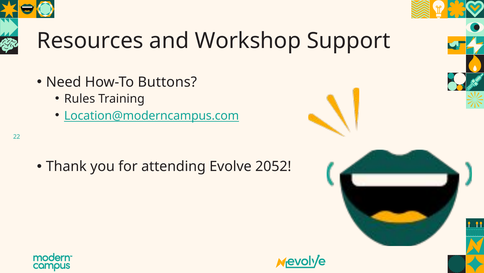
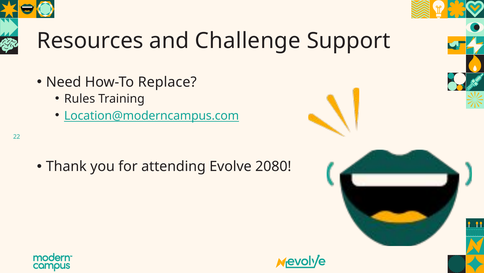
Workshop: Workshop -> Challenge (248, 41)
Buttons: Buttons -> Replace (167, 82)
2052: 2052 -> 2080 (273, 166)
